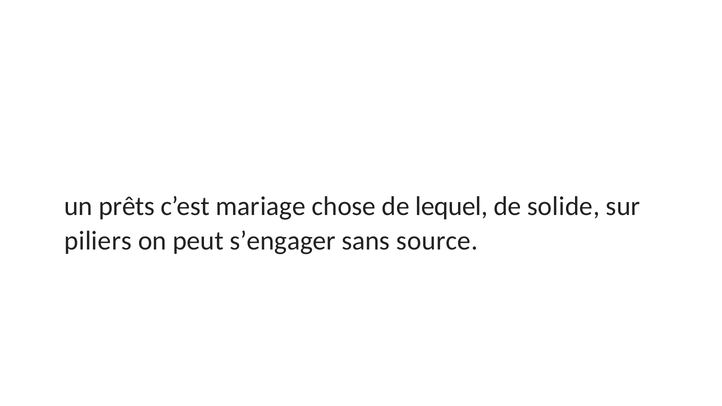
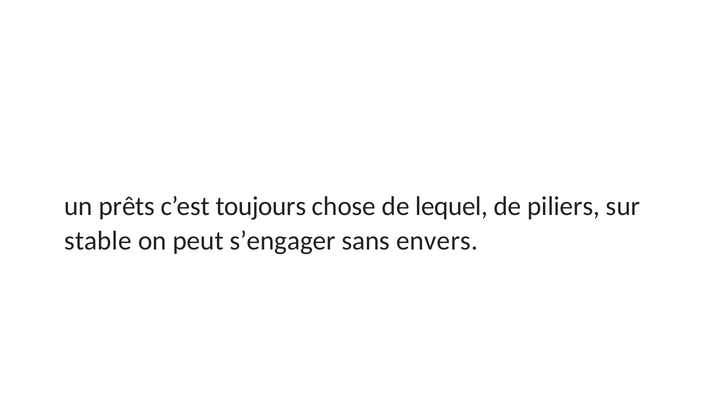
mariage: mariage -> toujours (261, 206)
solide: solide -> piliers (564, 206)
piliers: piliers -> stable (98, 241)
source: source -> envers (437, 241)
